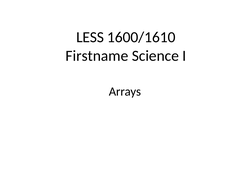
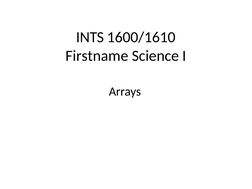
LESS: LESS -> INTS (90, 37)
